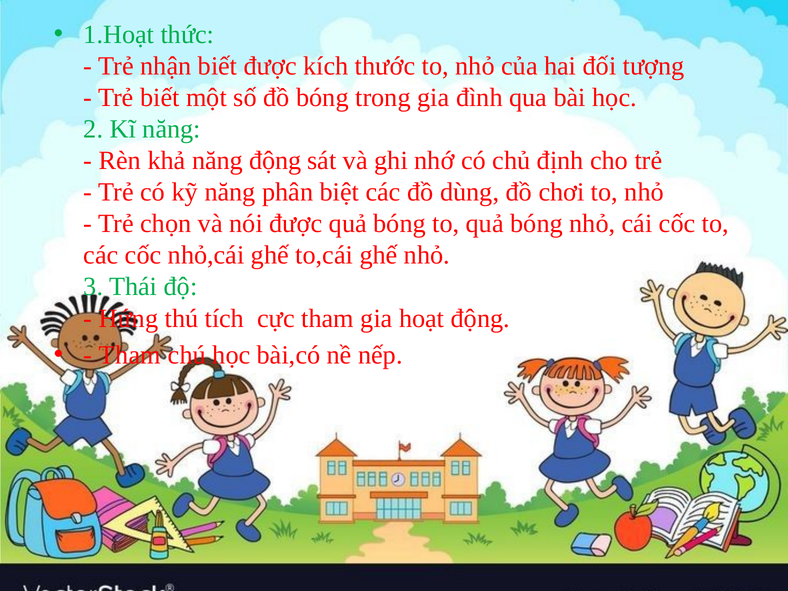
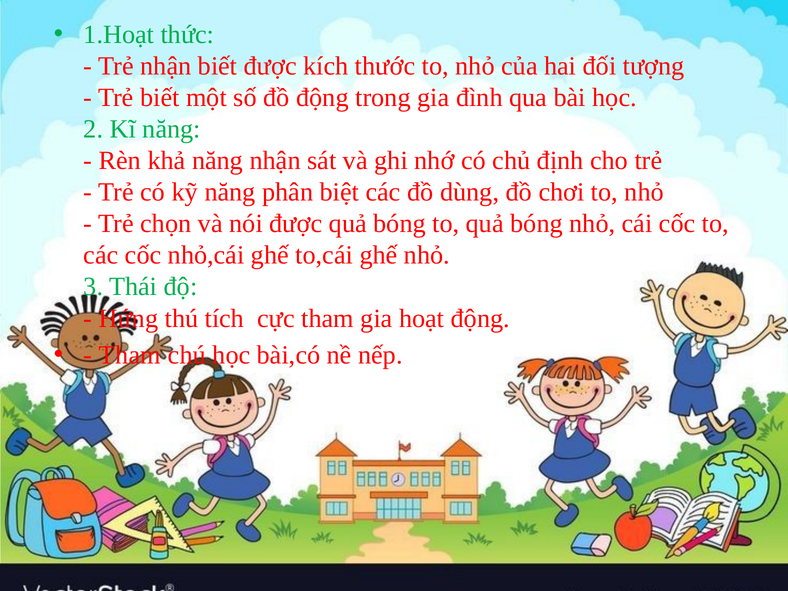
đồ bóng: bóng -> động (322, 98)
năng động: động -> nhận (275, 161)
